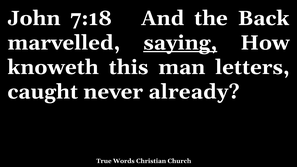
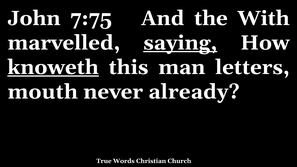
7:18: 7:18 -> 7:75 (91, 18)
Back: Back -> With (264, 18)
knoweth underline: none -> present (53, 67)
caught: caught -> mouth (43, 92)
